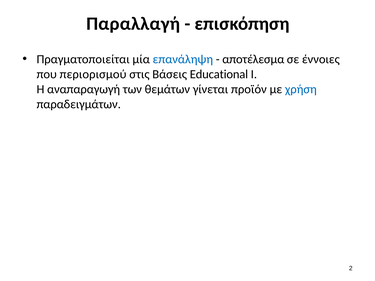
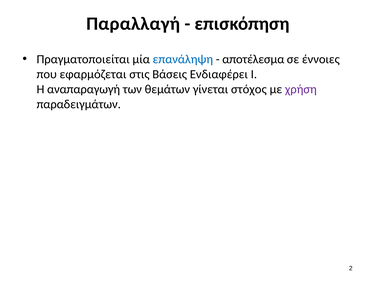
περιορισμού: περιορισμού -> εφαρμόζεται (93, 74)
Educational: Educational -> Ενδιαφέρει (219, 74)
προϊόν: προϊόν -> στόχος (249, 89)
χρήση colour: blue -> purple (301, 89)
